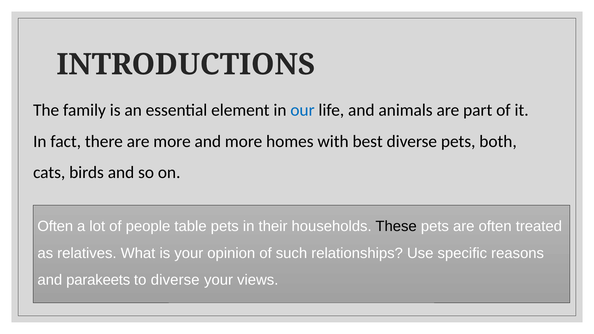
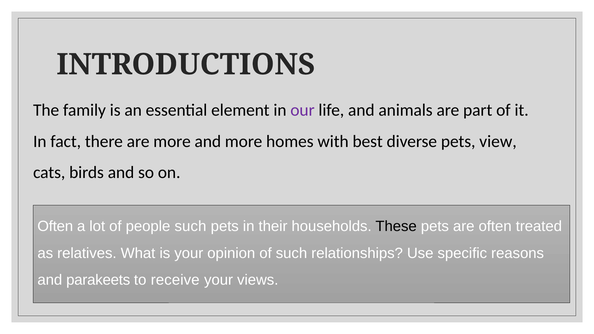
our colour: blue -> purple (302, 110)
both: both -> view (498, 141)
people table: table -> such (190, 226)
to diverse: diverse -> receive (175, 280)
